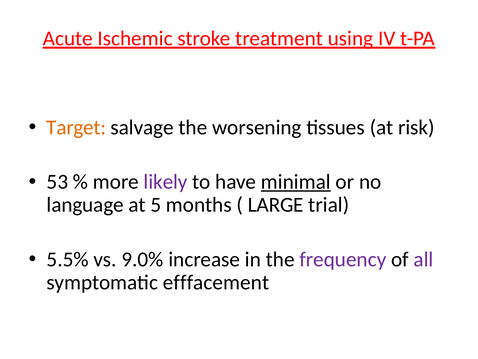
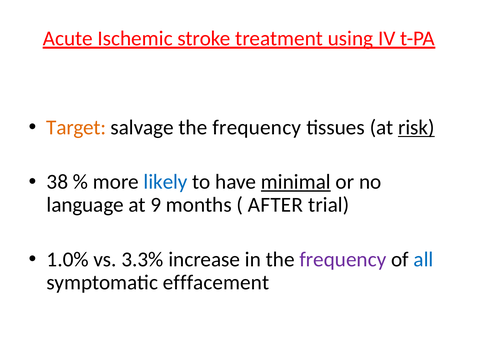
salvage the worsening: worsening -> frequency (257, 127)
risk underline: none -> present (416, 127)
53: 53 -> 38 (57, 182)
likely colour: purple -> blue (166, 182)
5: 5 -> 9 (156, 205)
LARGE: LARGE -> AFTER (276, 205)
5.5%: 5.5% -> 1.0% (68, 259)
9.0%: 9.0% -> 3.3% (142, 259)
all colour: purple -> blue (424, 259)
